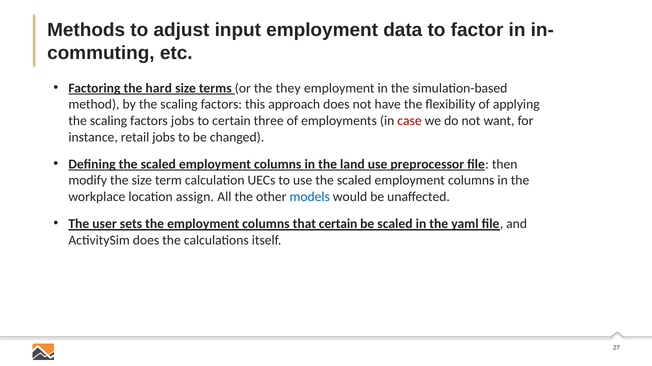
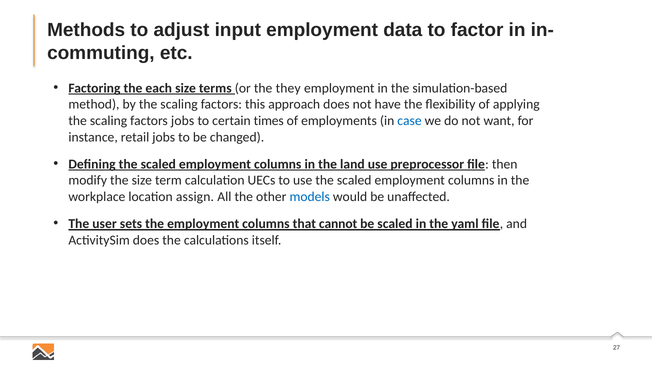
hard: hard -> each (159, 88)
three: three -> times (269, 121)
case colour: red -> blue (410, 121)
that certain: certain -> cannot (338, 224)
